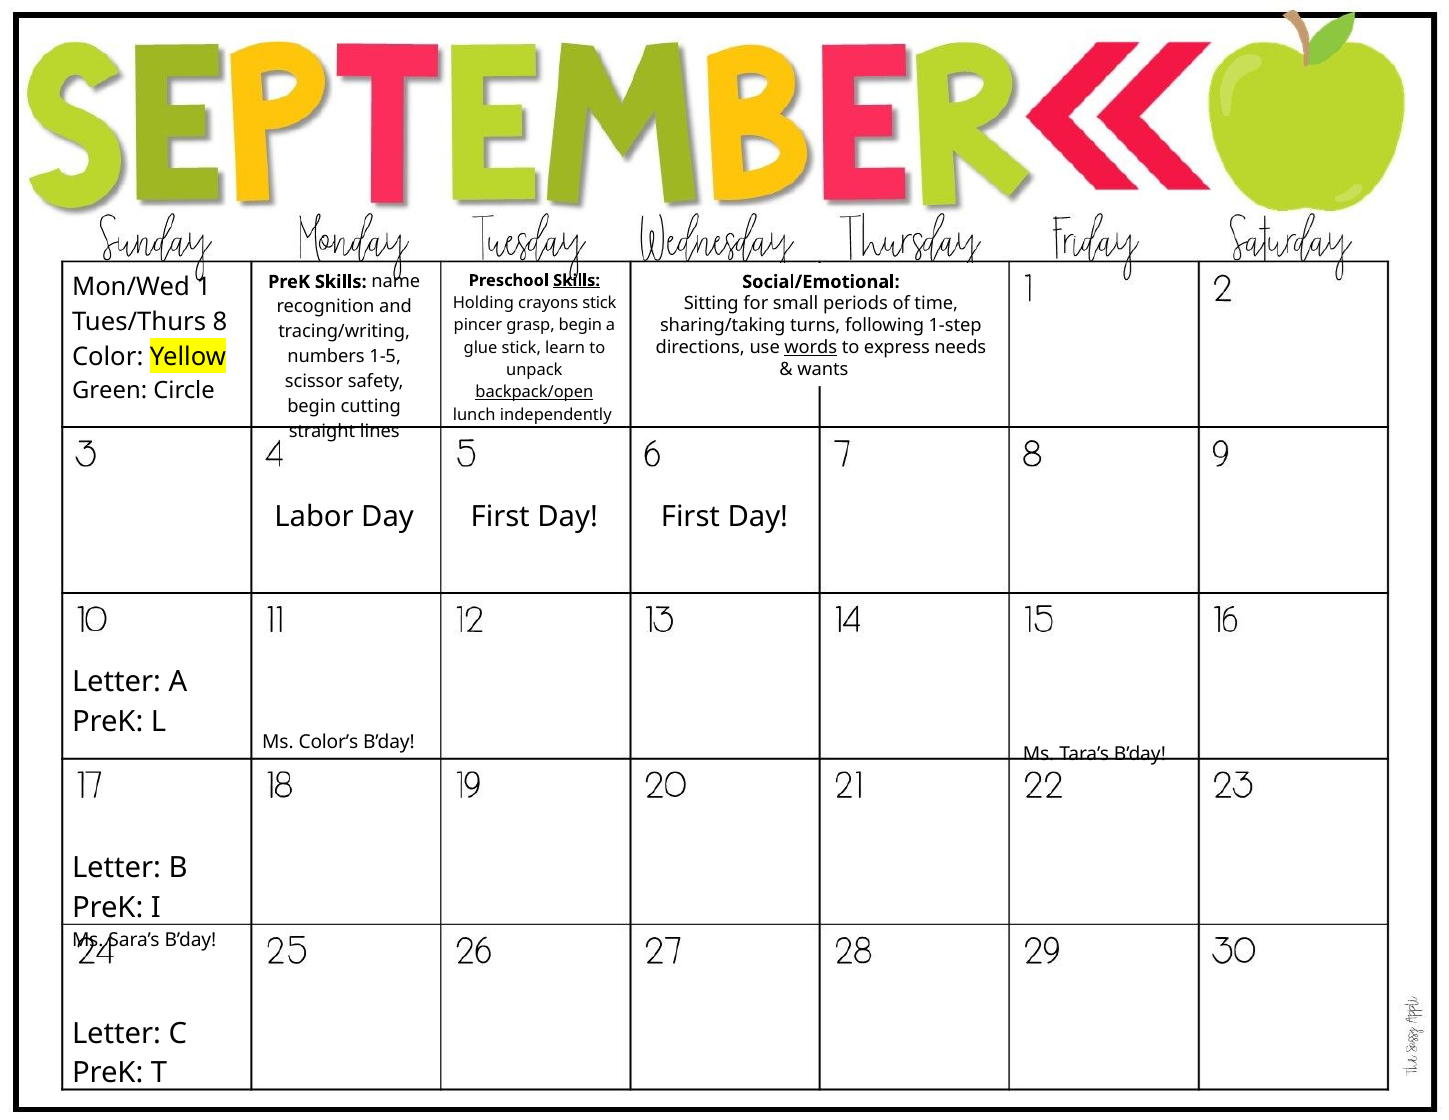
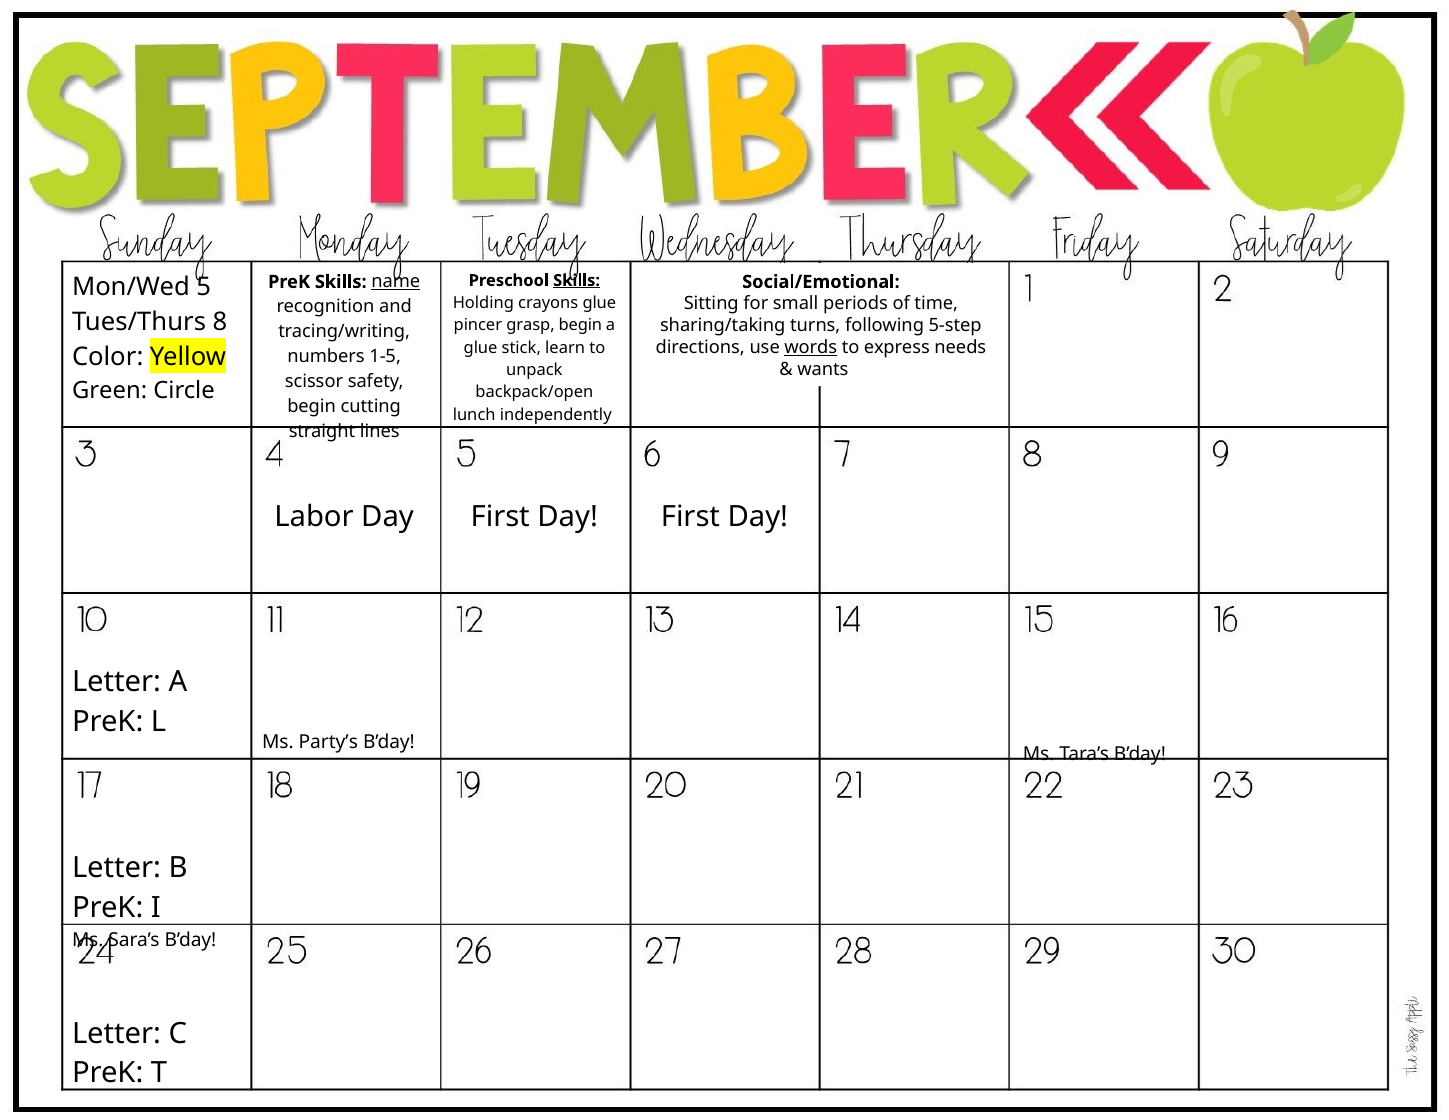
name underline: none -> present (396, 282)
1: 1 -> 5 (204, 287)
crayons stick: stick -> glue (599, 303)
1-step: 1-step -> 5-step (955, 326)
backpack/open underline: present -> none (534, 392)
Color’s: Color’s -> Party’s (328, 742)
